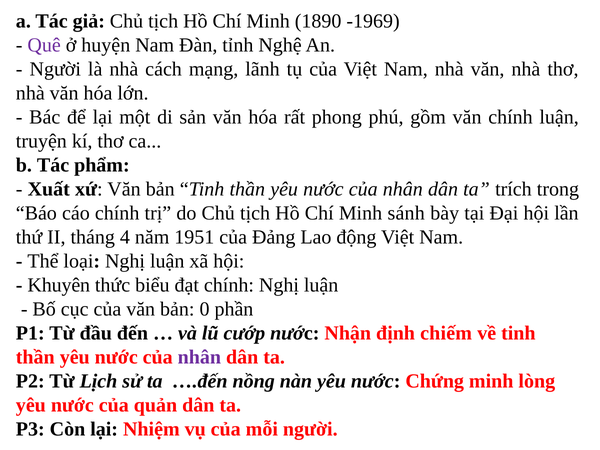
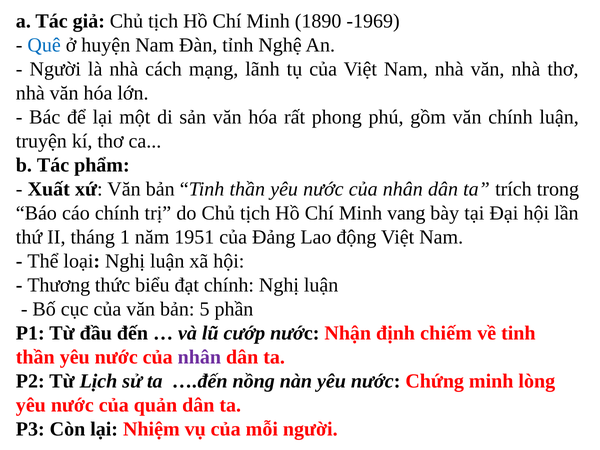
Quê colour: purple -> blue (44, 45)
sánh: sánh -> vang (406, 213)
4: 4 -> 1 (125, 237)
Khuyên: Khuyên -> Thương (59, 285)
0: 0 -> 5 (205, 309)
